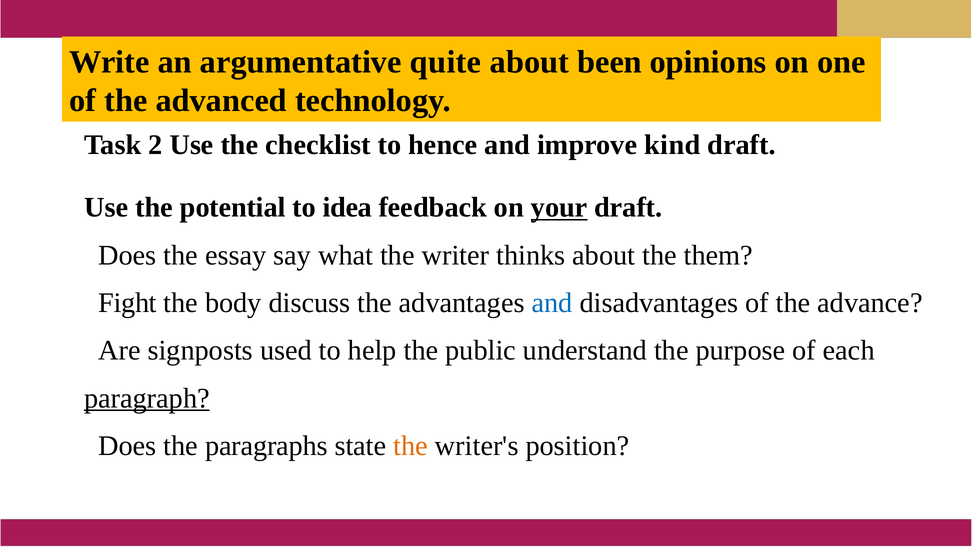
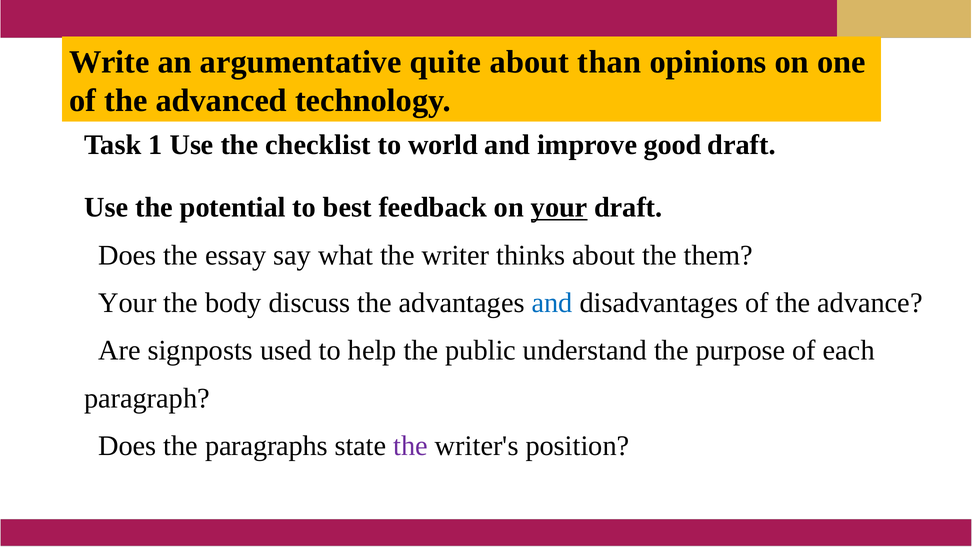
been: been -> than (609, 62)
2: 2 -> 1 (155, 145)
hence: hence -> world (443, 145)
kind: kind -> good (673, 145)
idea: idea -> best (347, 207)
Fight: Fight -> Your (127, 303)
paragraph underline: present -> none (147, 398)
the colour: orange -> purple (411, 446)
